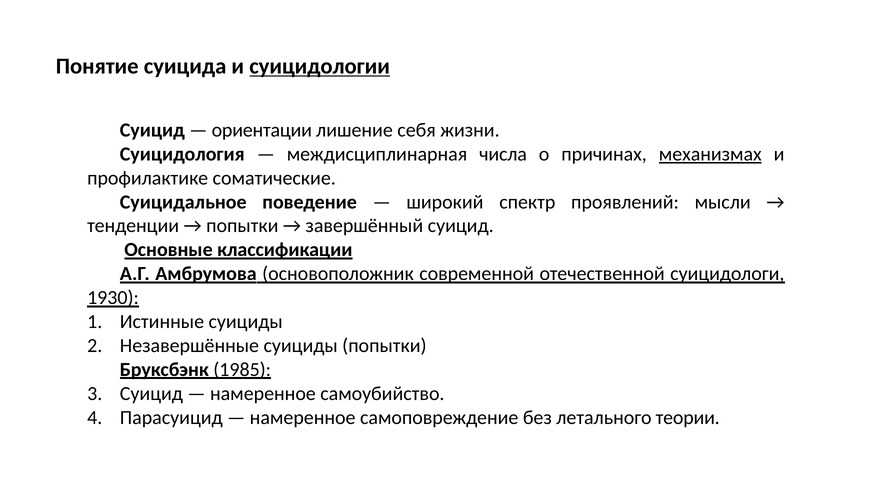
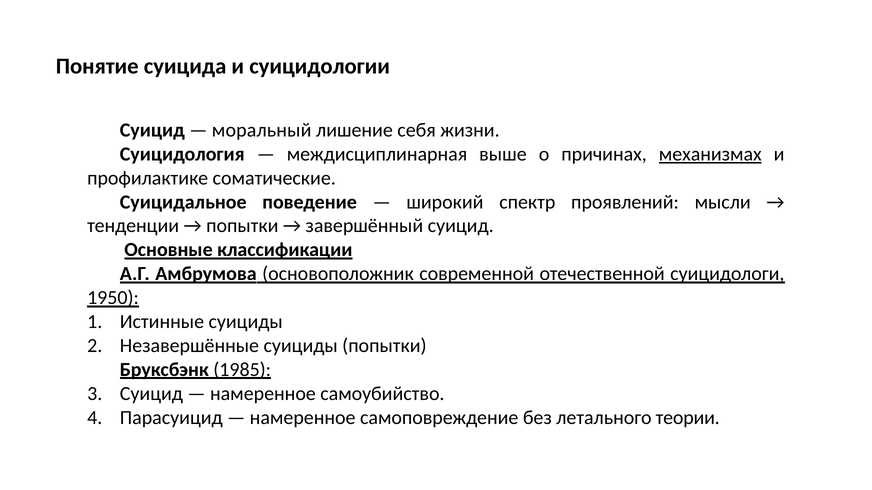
суицидологии underline: present -> none (320, 66)
ориентации: ориентации -> моральный (262, 130)
числа: числа -> выше (503, 154)
1930: 1930 -> 1950 (113, 298)
